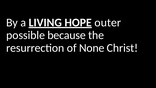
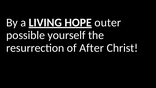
because: because -> yourself (67, 35)
None: None -> After (92, 48)
